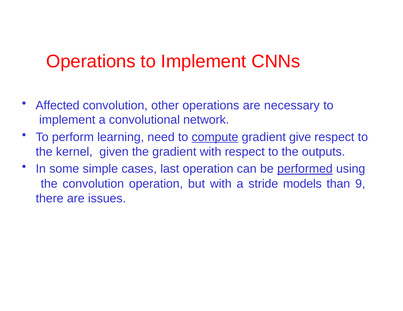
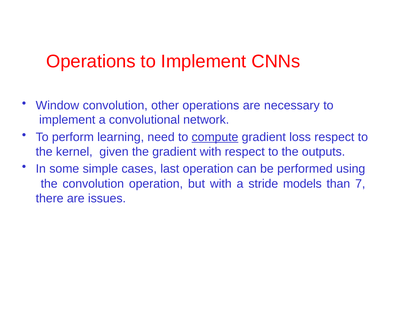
Affected: Affected -> Window (57, 106)
give: give -> loss (300, 137)
performed underline: present -> none (305, 169)
9: 9 -> 7 (360, 184)
